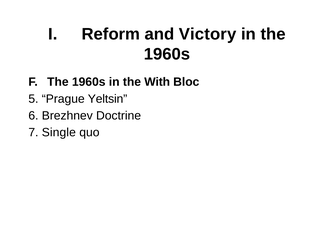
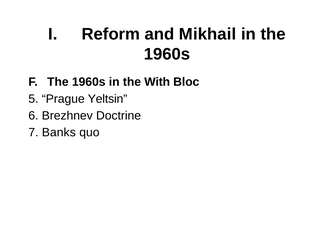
Victory: Victory -> Mikhail (208, 34)
Single: Single -> Banks (59, 133)
